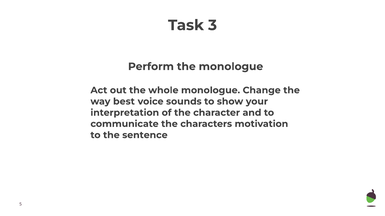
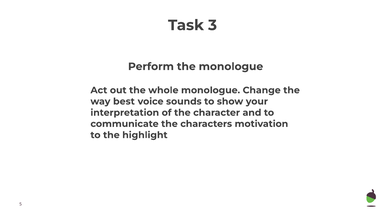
sentence: sentence -> highlight (145, 135)
